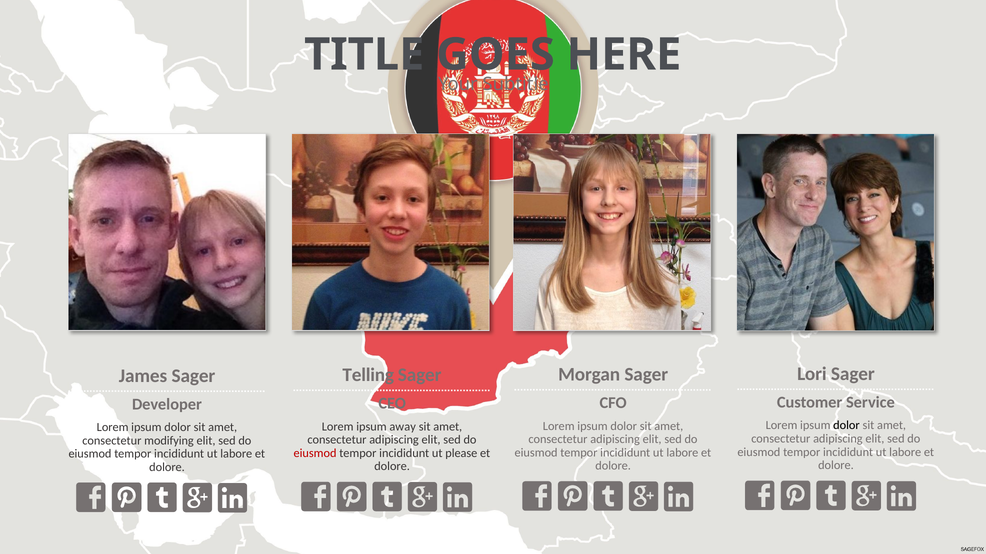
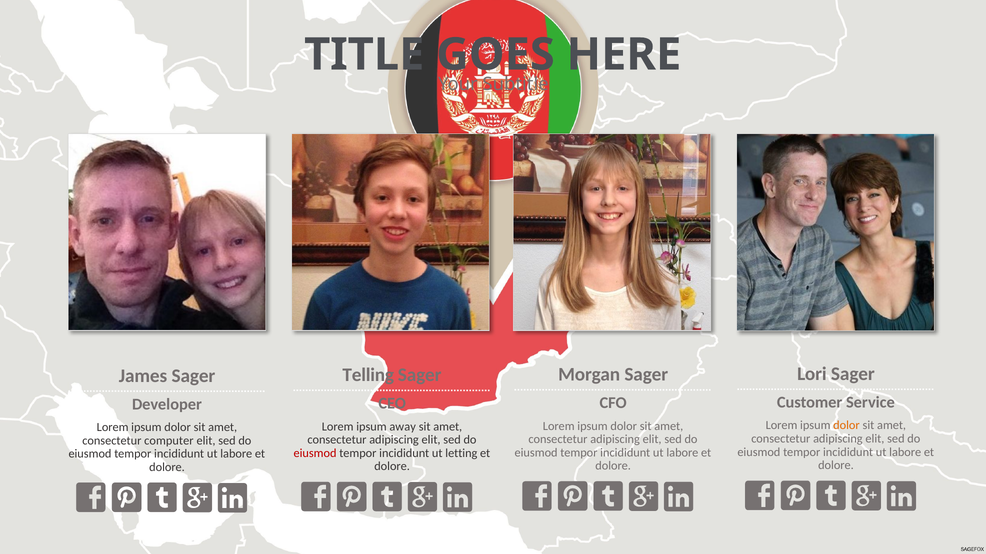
dolor colour: black -> orange (846, 426)
modifying: modifying -> computer (169, 441)
please: please -> letting (461, 454)
